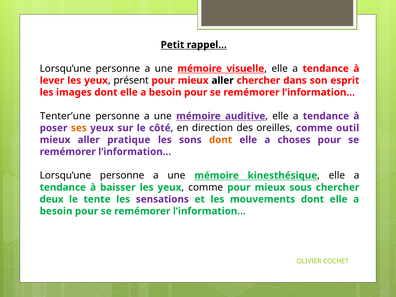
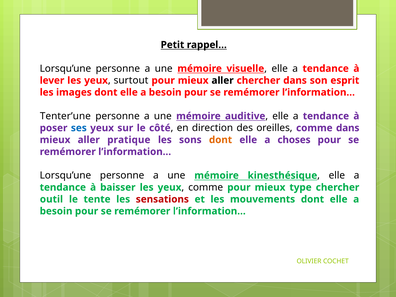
présent: présent -> surtout (131, 80)
ses colour: orange -> blue (79, 128)
comme outil: outil -> dans (348, 128)
sous: sous -> type (301, 187)
deux: deux -> outil (51, 199)
sensations colour: purple -> red (162, 199)
